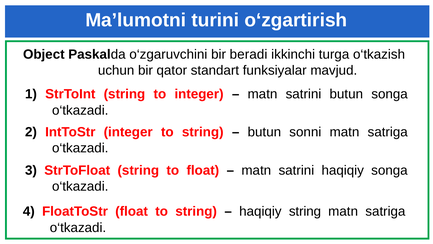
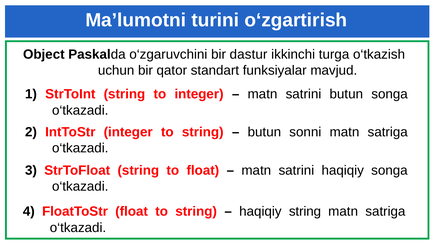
beradi: beradi -> dastur (249, 54)
